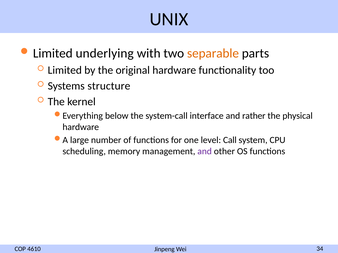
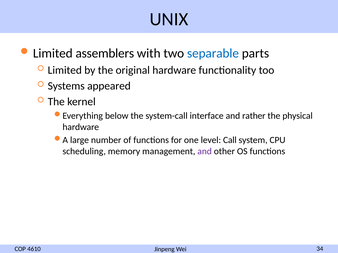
underlying: underlying -> assemblers (105, 54)
separable colour: orange -> blue (213, 54)
structure: structure -> appeared (109, 86)
